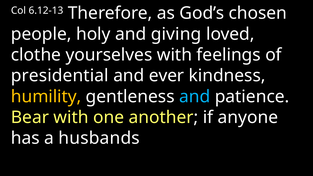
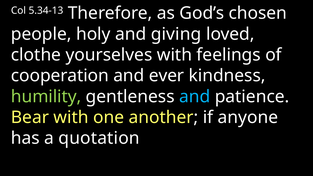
6.12-13: 6.12-13 -> 5.34-13 (46, 10)
presidential: presidential -> cooperation (60, 76)
humility colour: yellow -> light green (46, 97)
husbands: husbands -> quotation (99, 138)
